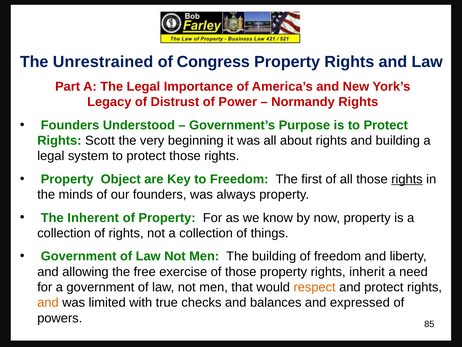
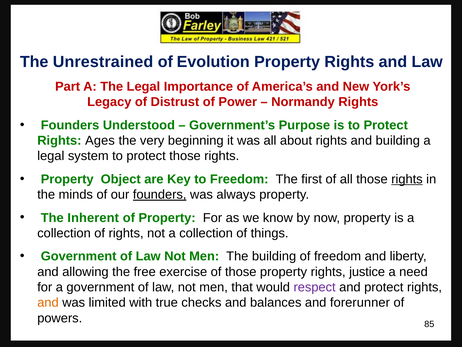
Congress: Congress -> Evolution (213, 62)
Scott: Scott -> Ages (100, 140)
founders underline: none -> present (160, 194)
inherit: inherit -> justice (367, 271)
respect colour: orange -> purple (315, 287)
expressed: expressed -> forerunner (360, 302)
